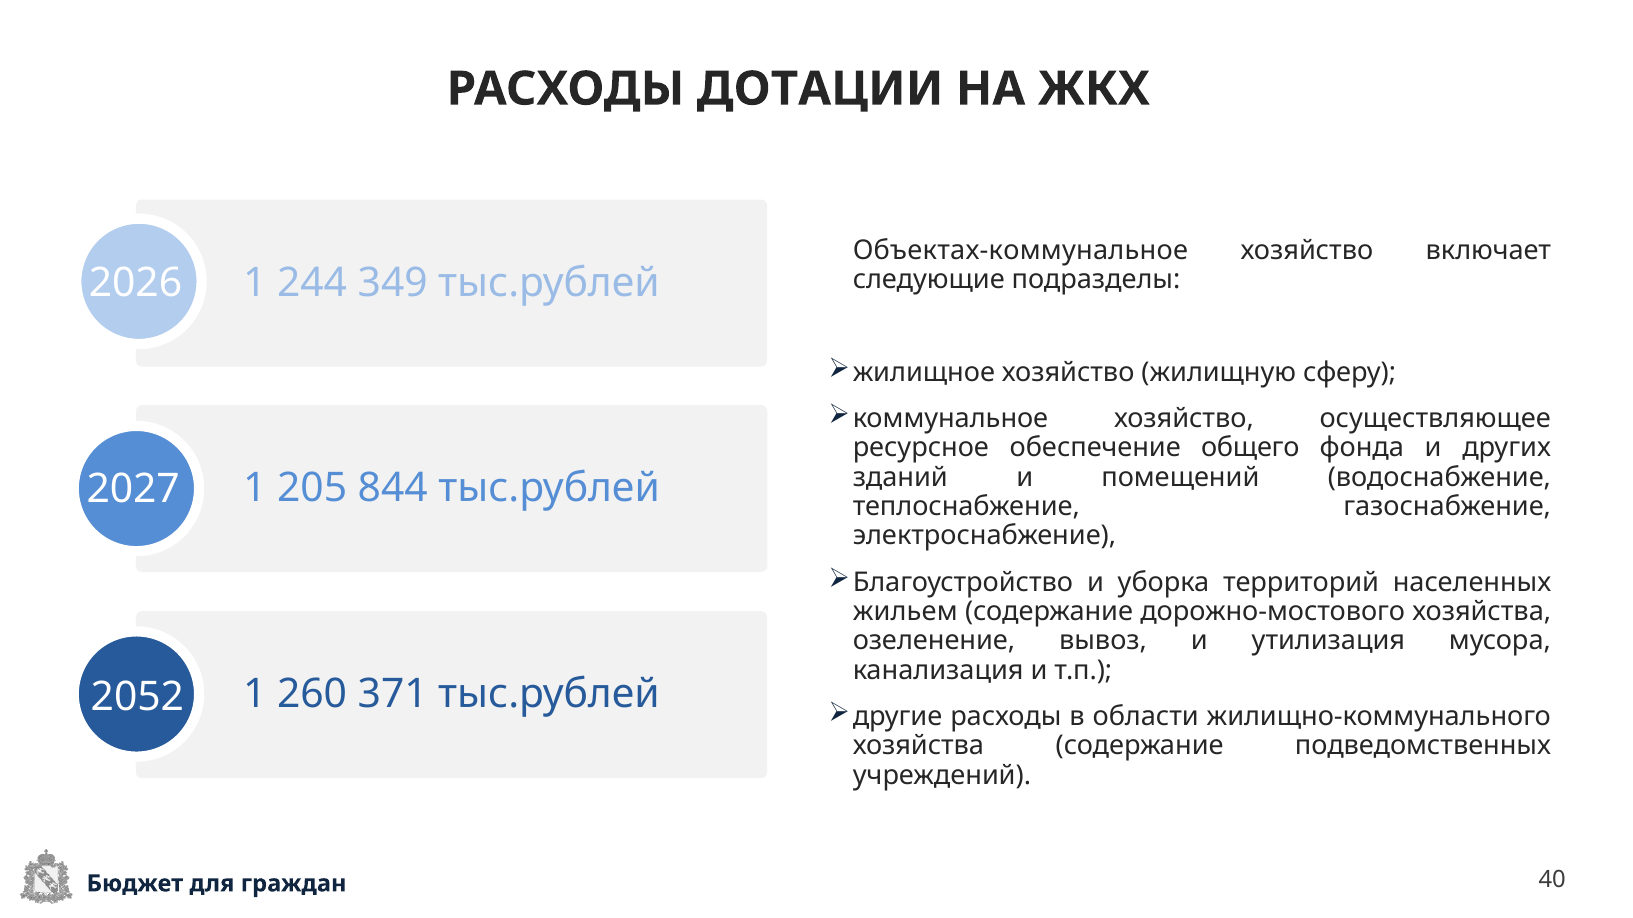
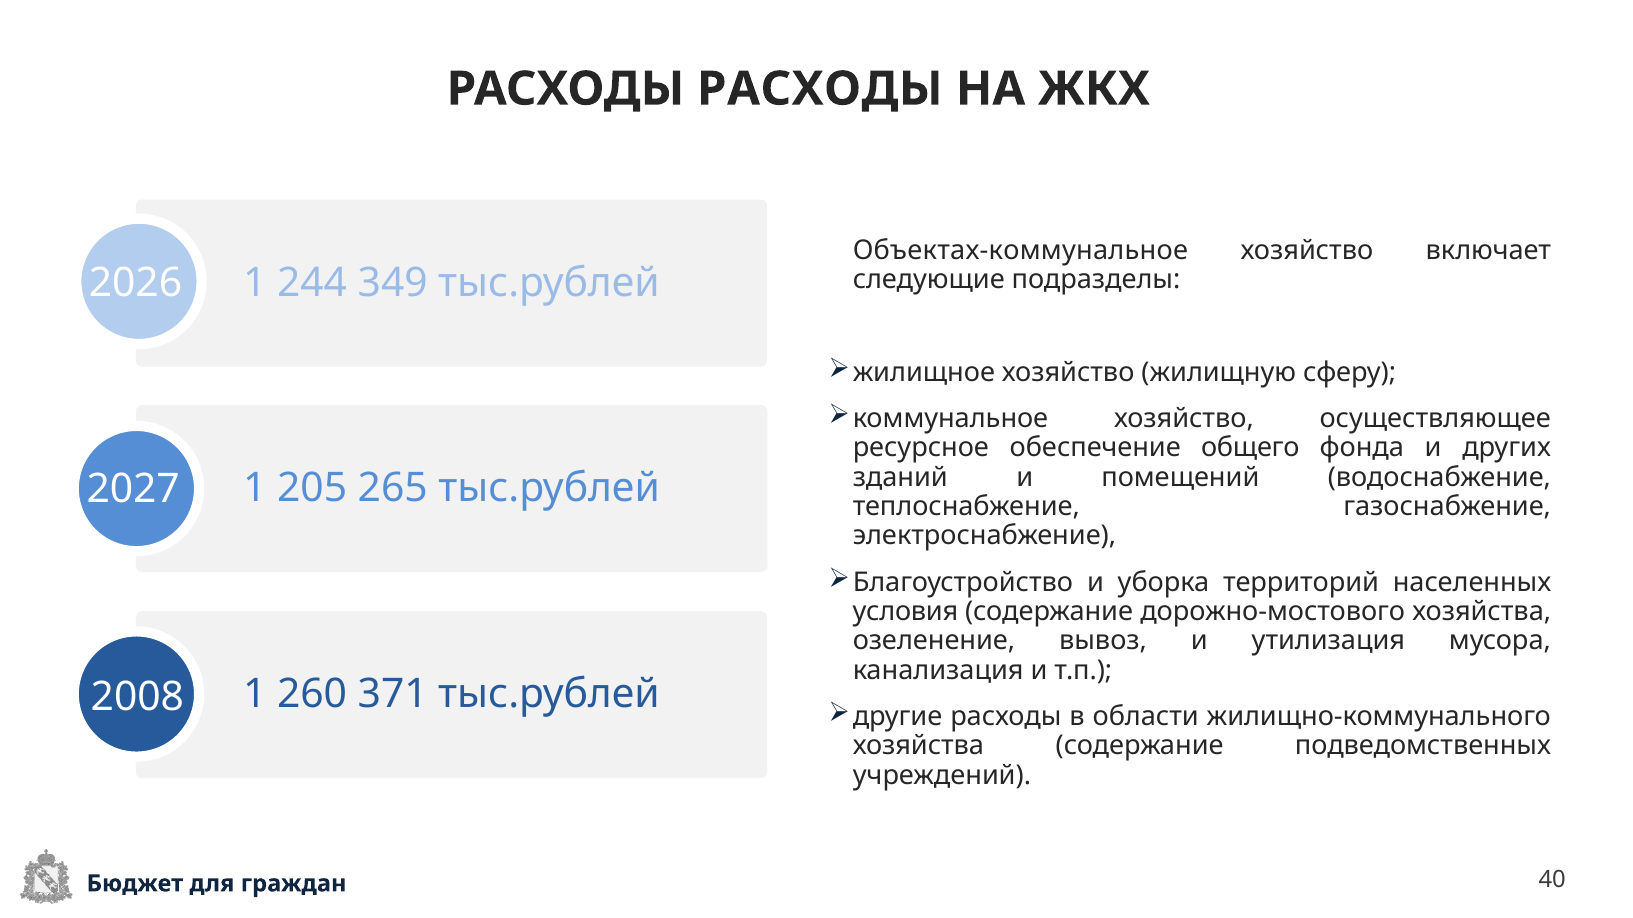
РАСХОДЫ ДОТАЦИИ: ДОТАЦИИ -> РАСХОДЫ (820, 89)
844: 844 -> 265 (393, 489)
жильем: жильем -> условия (905, 612)
2052: 2052 -> 2008 (137, 697)
